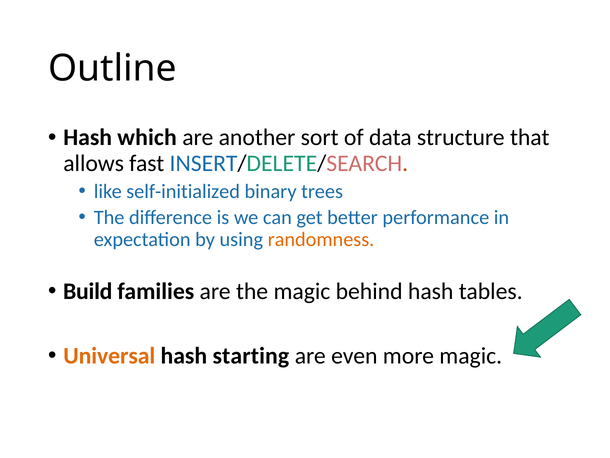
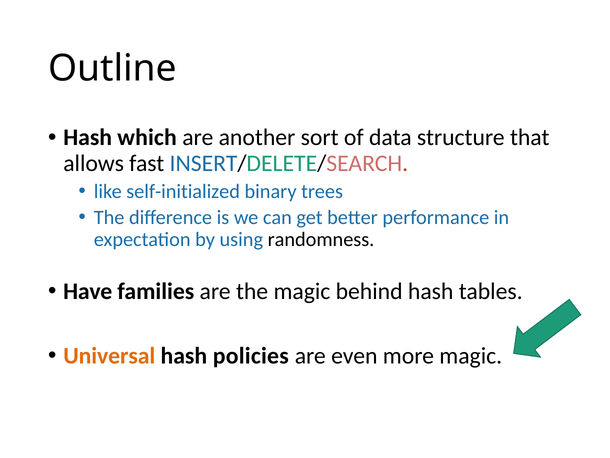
randomness colour: orange -> black (321, 239)
Build: Build -> Have (88, 291)
starting: starting -> policies (251, 355)
